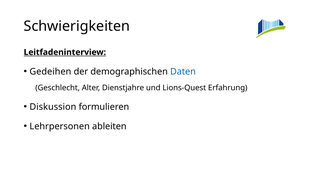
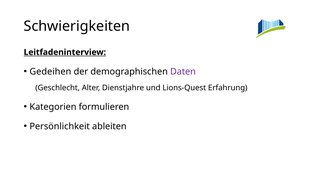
Daten colour: blue -> purple (183, 72)
Diskussion: Diskussion -> Kategorien (53, 107)
Lehrpersonen: Lehrpersonen -> Persönlichkeit (60, 126)
